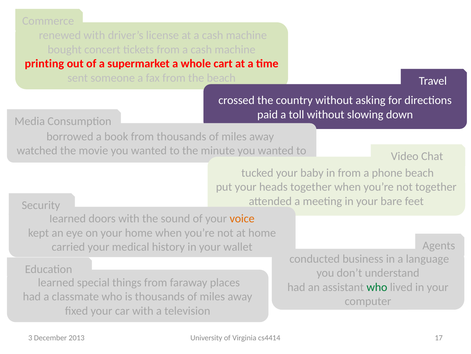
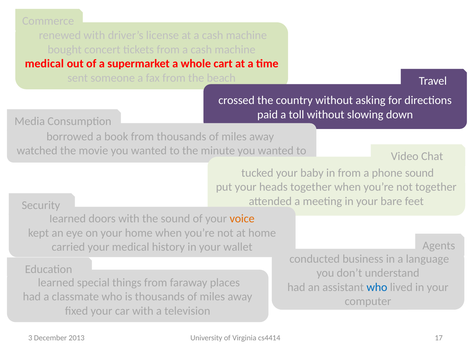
printing: printing -> medical (44, 64)
phone beach: beach -> sound (419, 172)
who colour: green -> blue (377, 287)
